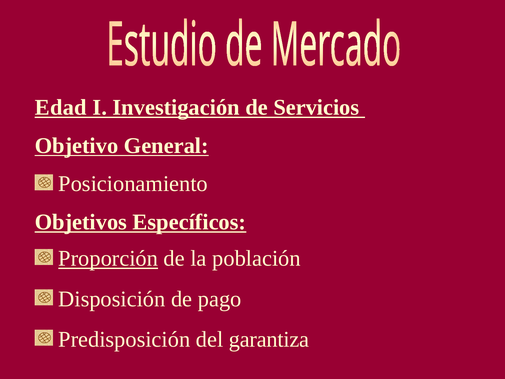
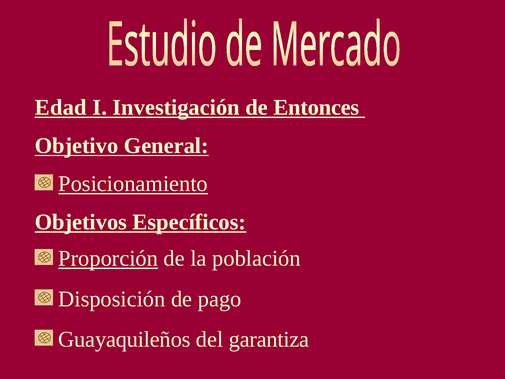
Servicios: Servicios -> Entonces (316, 107)
Posicionamiento underline: none -> present (133, 184)
Predisposición: Predisposición -> Guayaquileños (124, 339)
